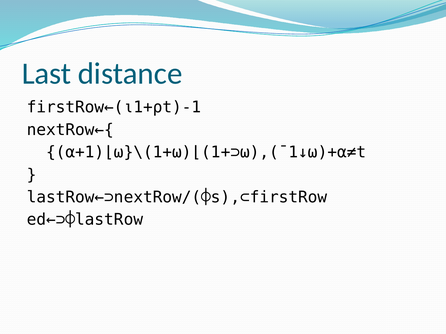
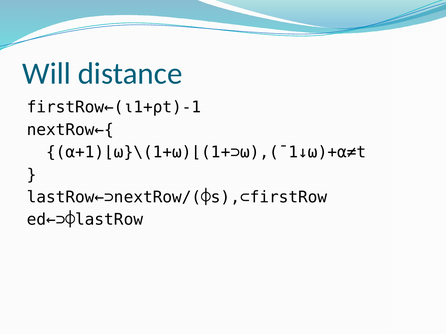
Last: Last -> Will (47, 74)
